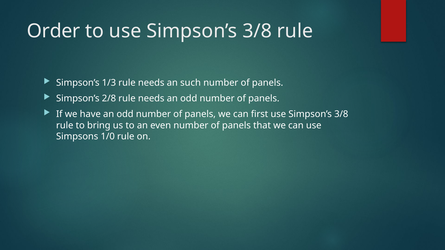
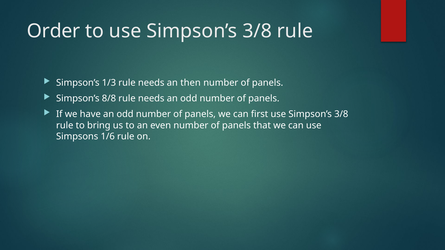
such: such -> then (191, 83)
2/8: 2/8 -> 8/8 (109, 99)
1/0: 1/0 -> 1/6 (108, 137)
